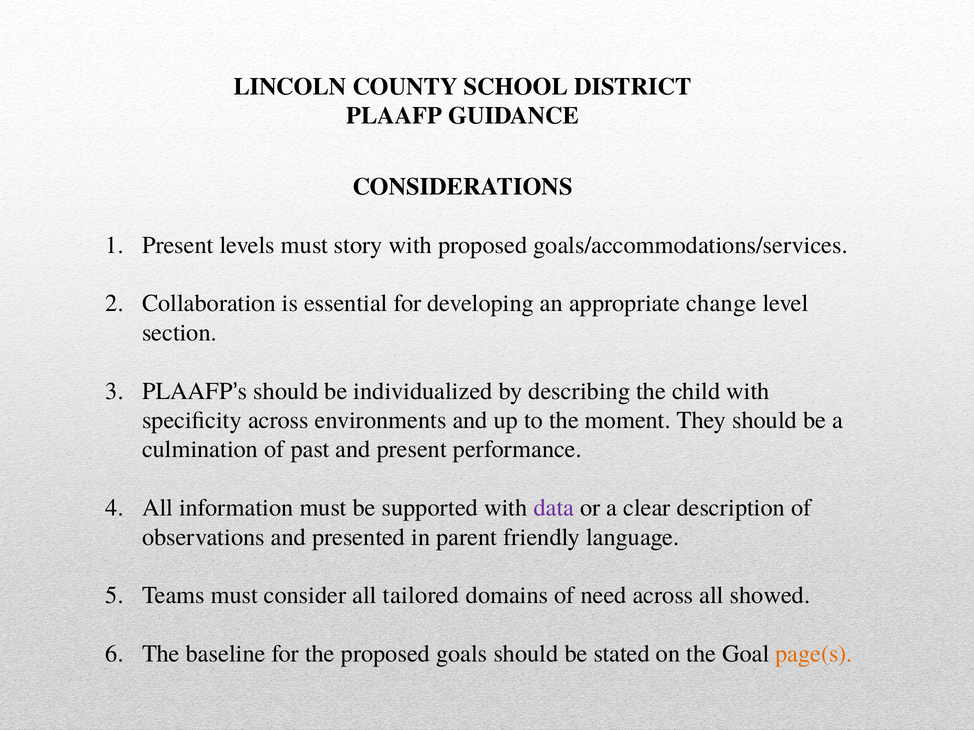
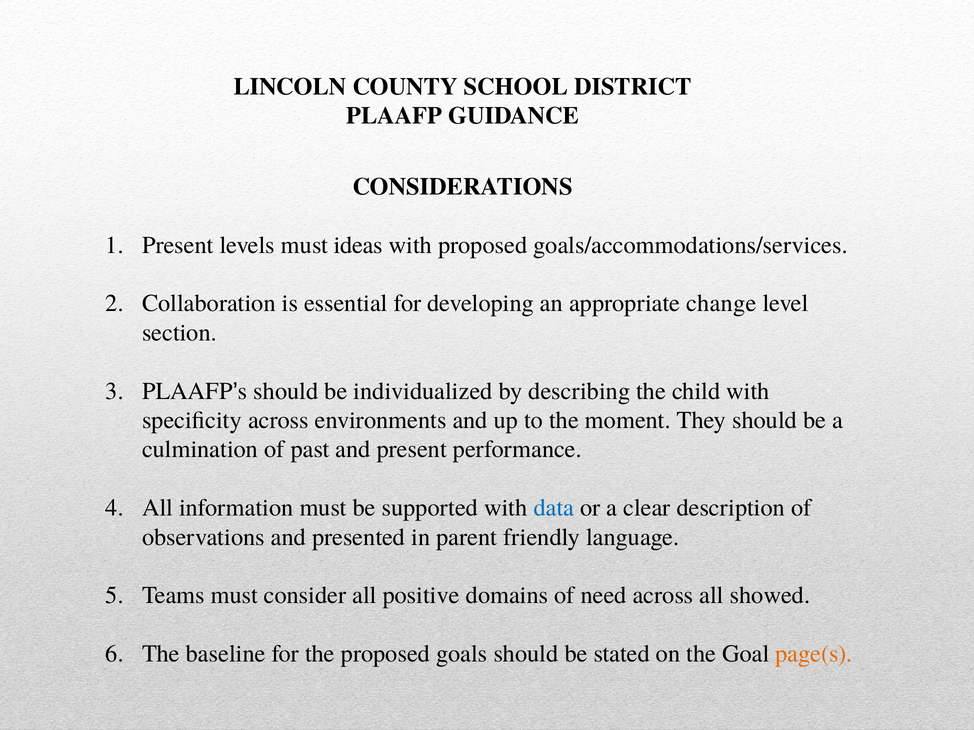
story: story -> ideas (358, 245)
data colour: purple -> blue (554, 508)
tailored: tailored -> positive (421, 596)
